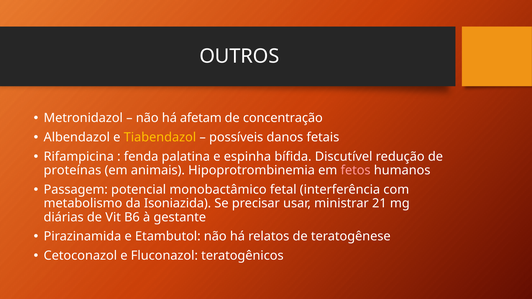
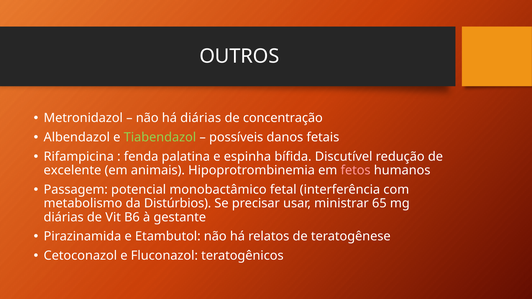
há afetam: afetam -> diárias (201, 118)
Tiabendazol colour: yellow -> light green (160, 137)
proteínas: proteínas -> excelente (72, 171)
Isoniazida: Isoniazida -> Distúrbios (178, 204)
21: 21 -> 65 (379, 204)
